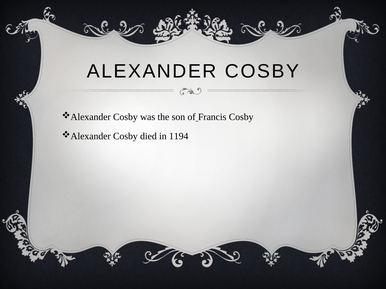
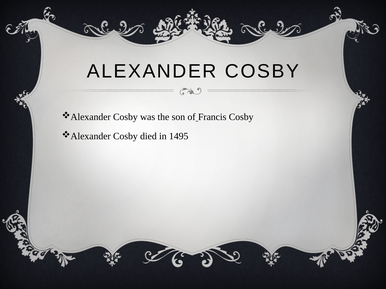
1194: 1194 -> 1495 (179, 136)
